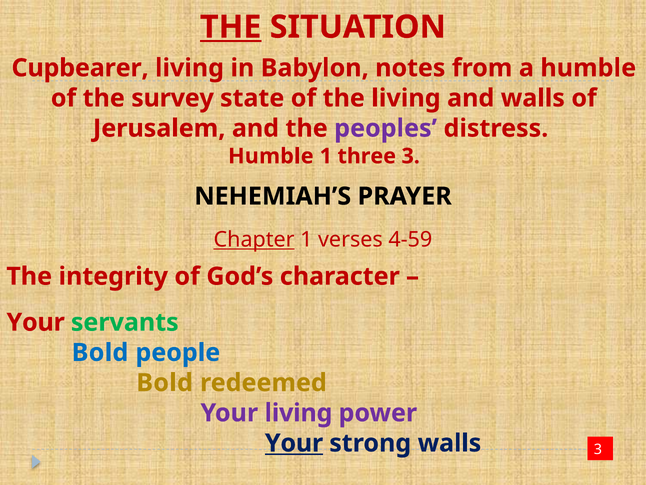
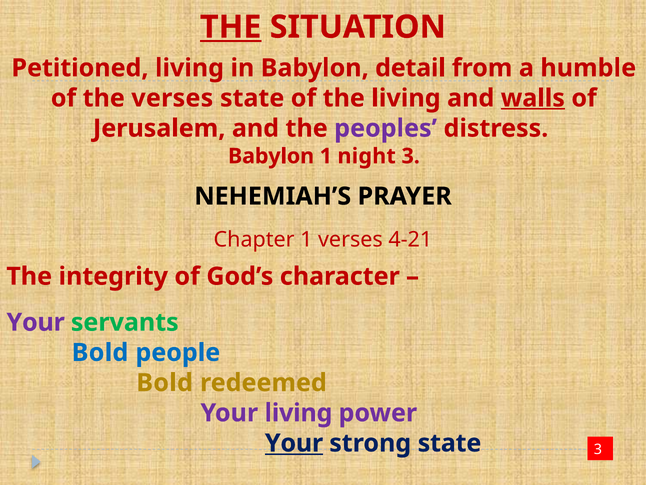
Cupbearer: Cupbearer -> Petitioned (80, 68)
notes: notes -> detail (410, 68)
the survey: survey -> verses (172, 98)
walls underline: none -> present (533, 98)
Humble: Humble -> Babylon (271, 156)
three: three -> night (367, 156)
Chapter underline: present -> none (254, 239)
4-59: 4-59 -> 4-21 (410, 239)
Your colour: red -> purple (36, 322)
strong walls: walls -> state (450, 443)
